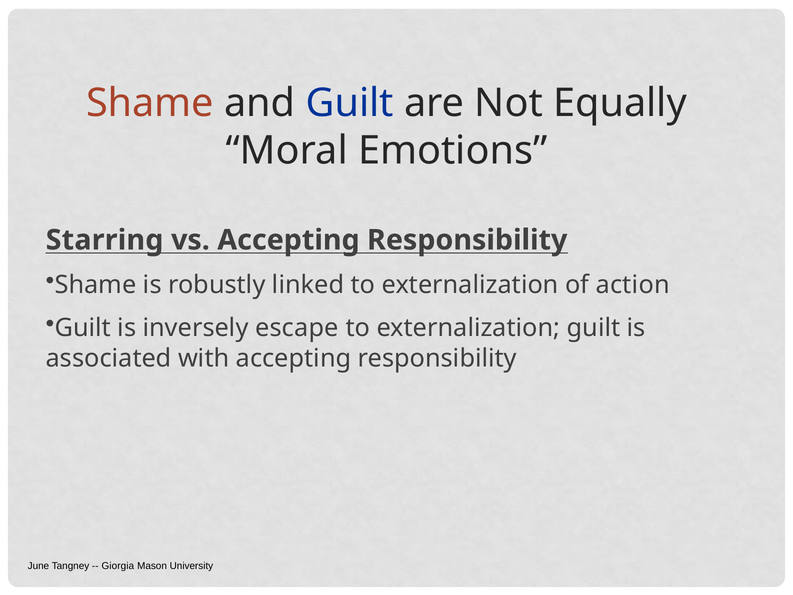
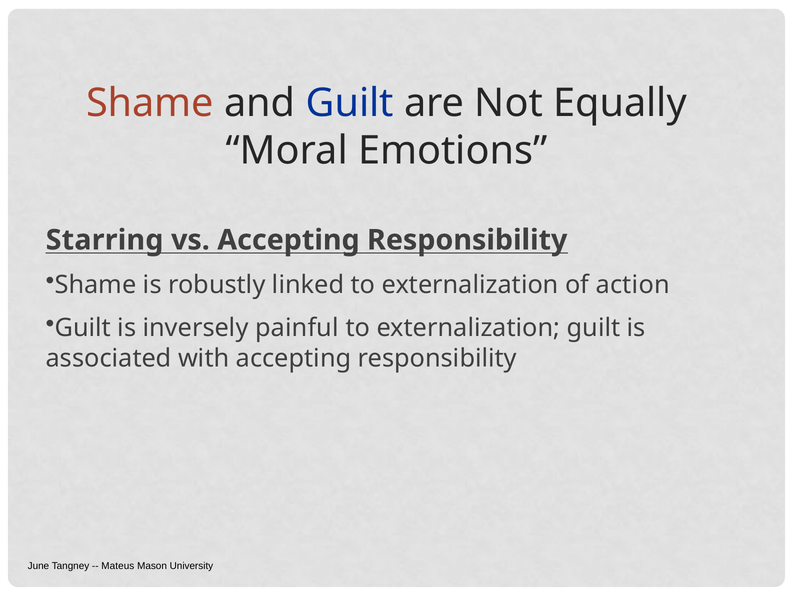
escape: escape -> painful (297, 328)
Giorgia: Giorgia -> Mateus (118, 566)
